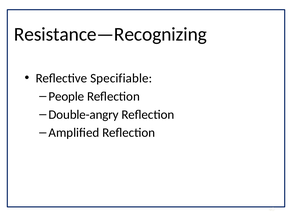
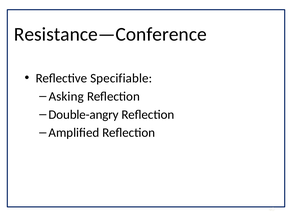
Resistance—Recognizing: Resistance—Recognizing -> Resistance—Conference (110, 34)
People: People -> Asking (66, 96)
